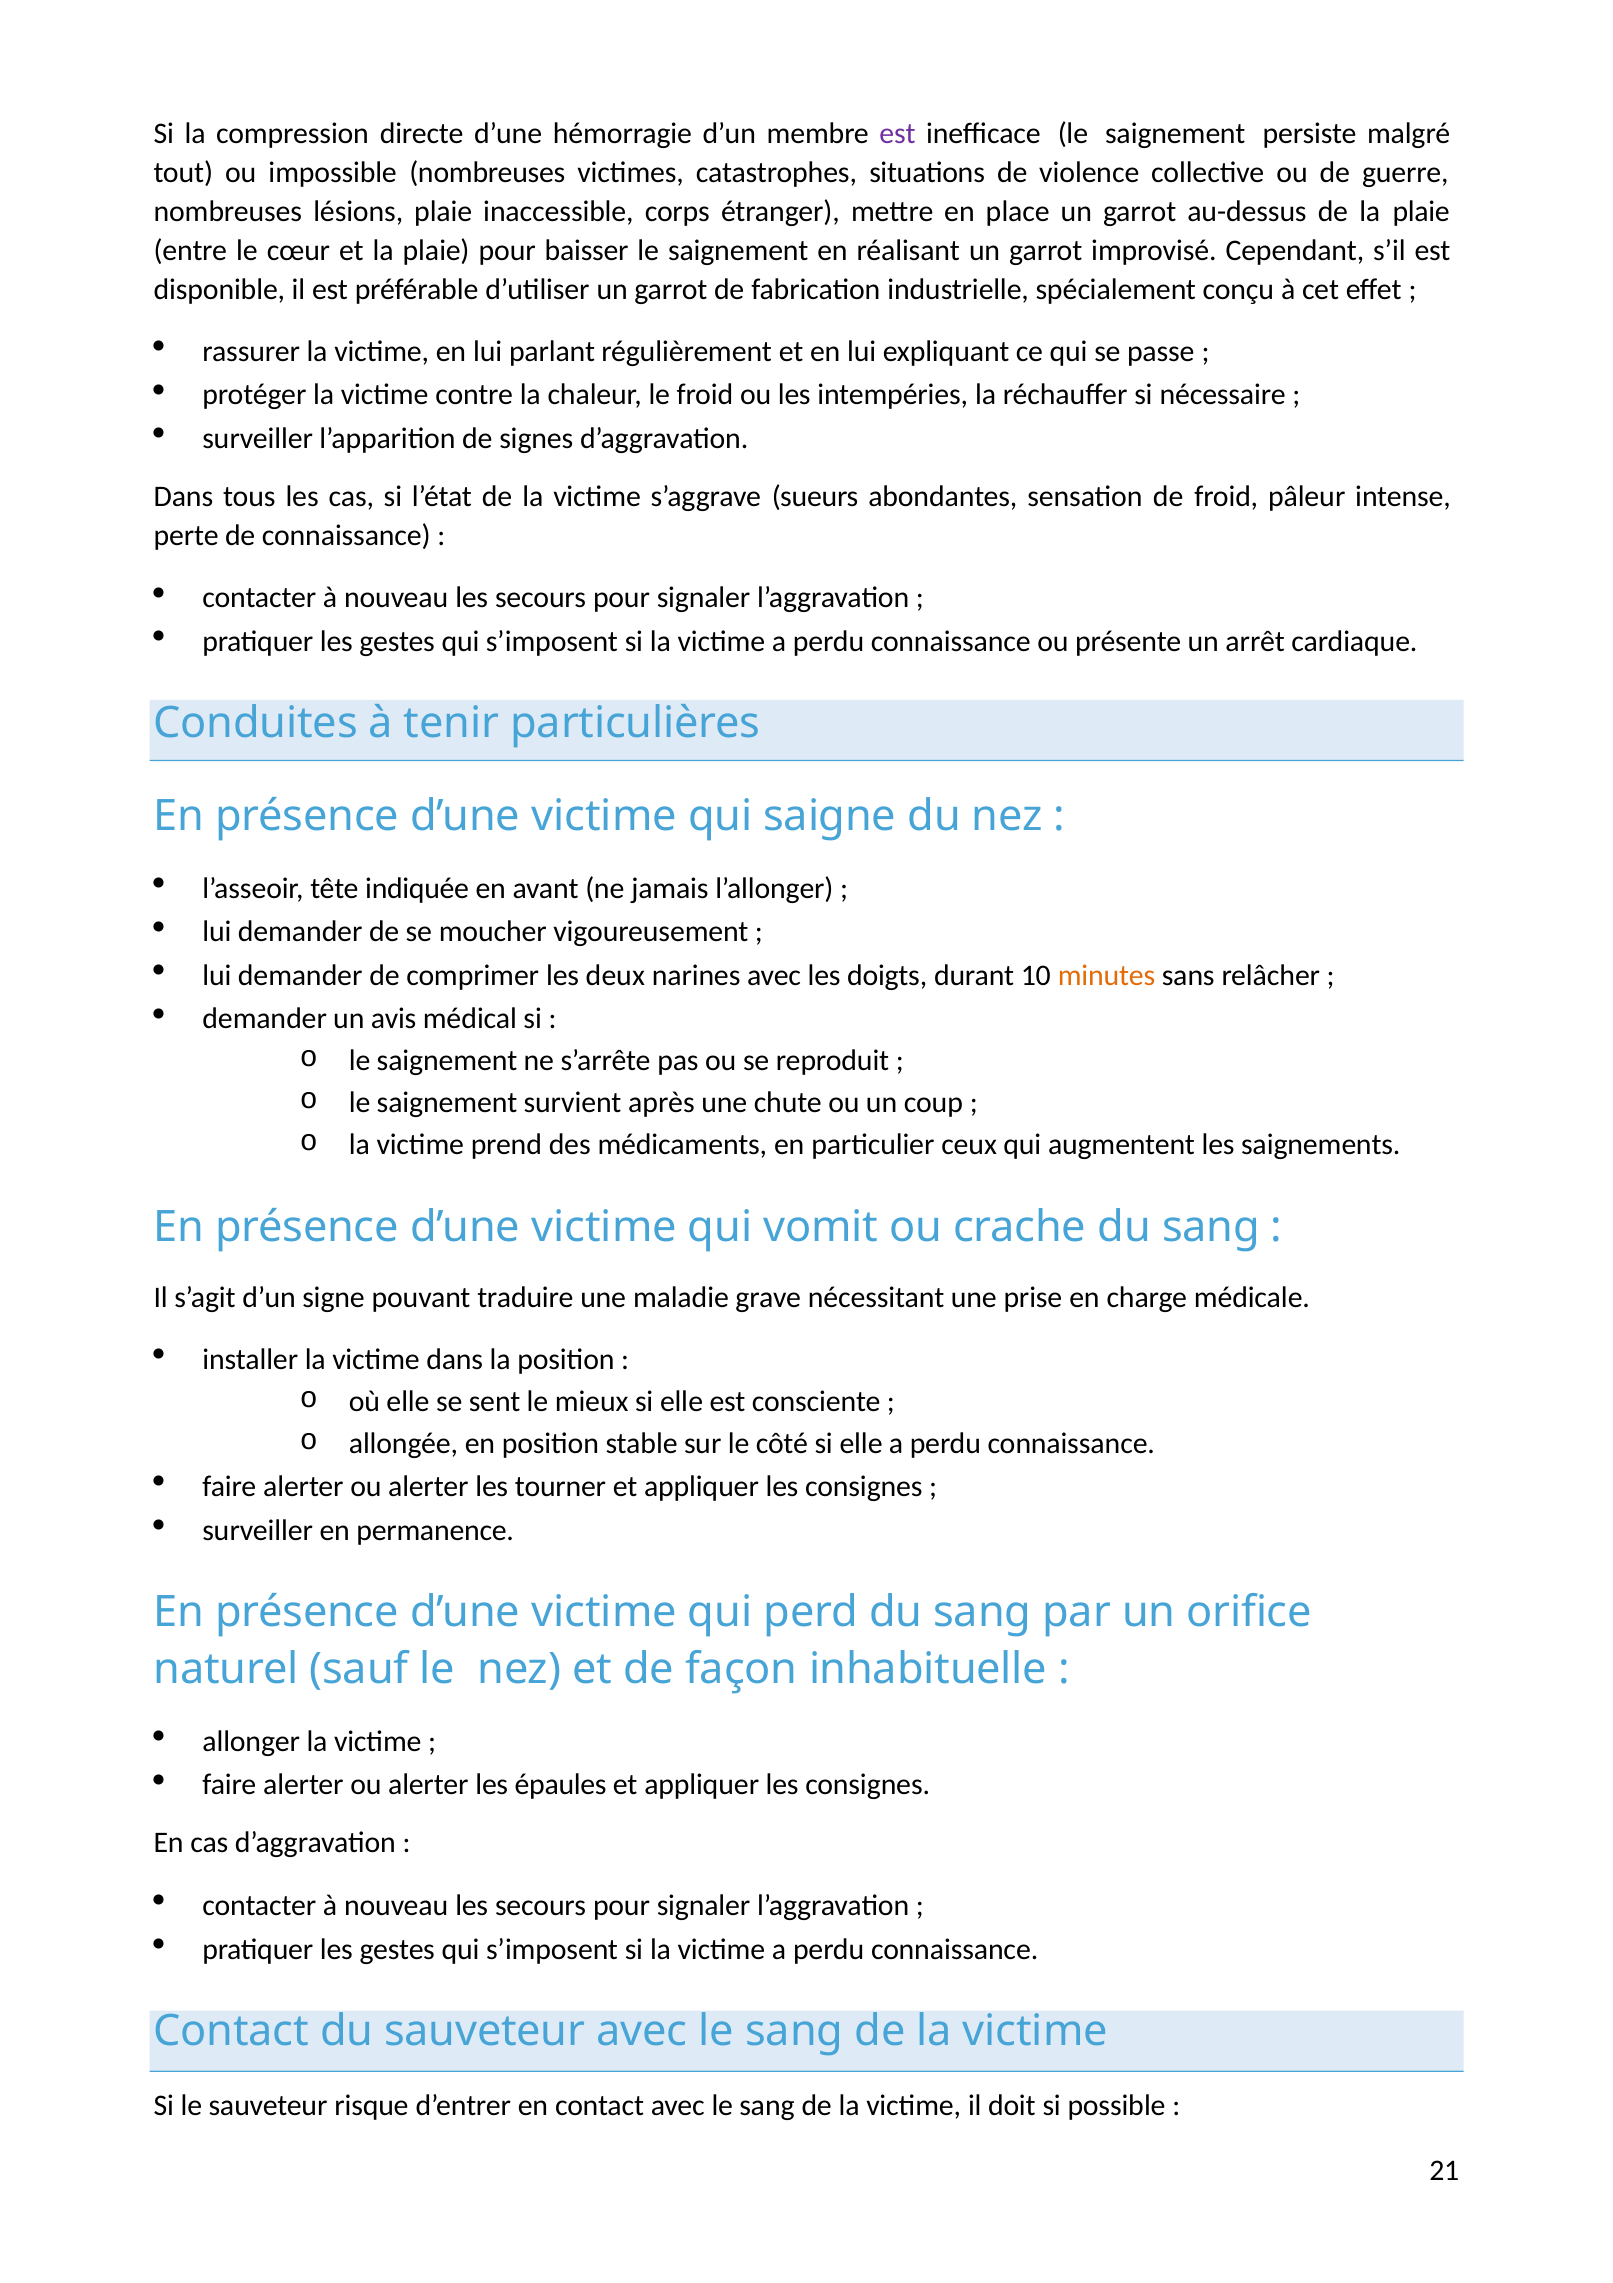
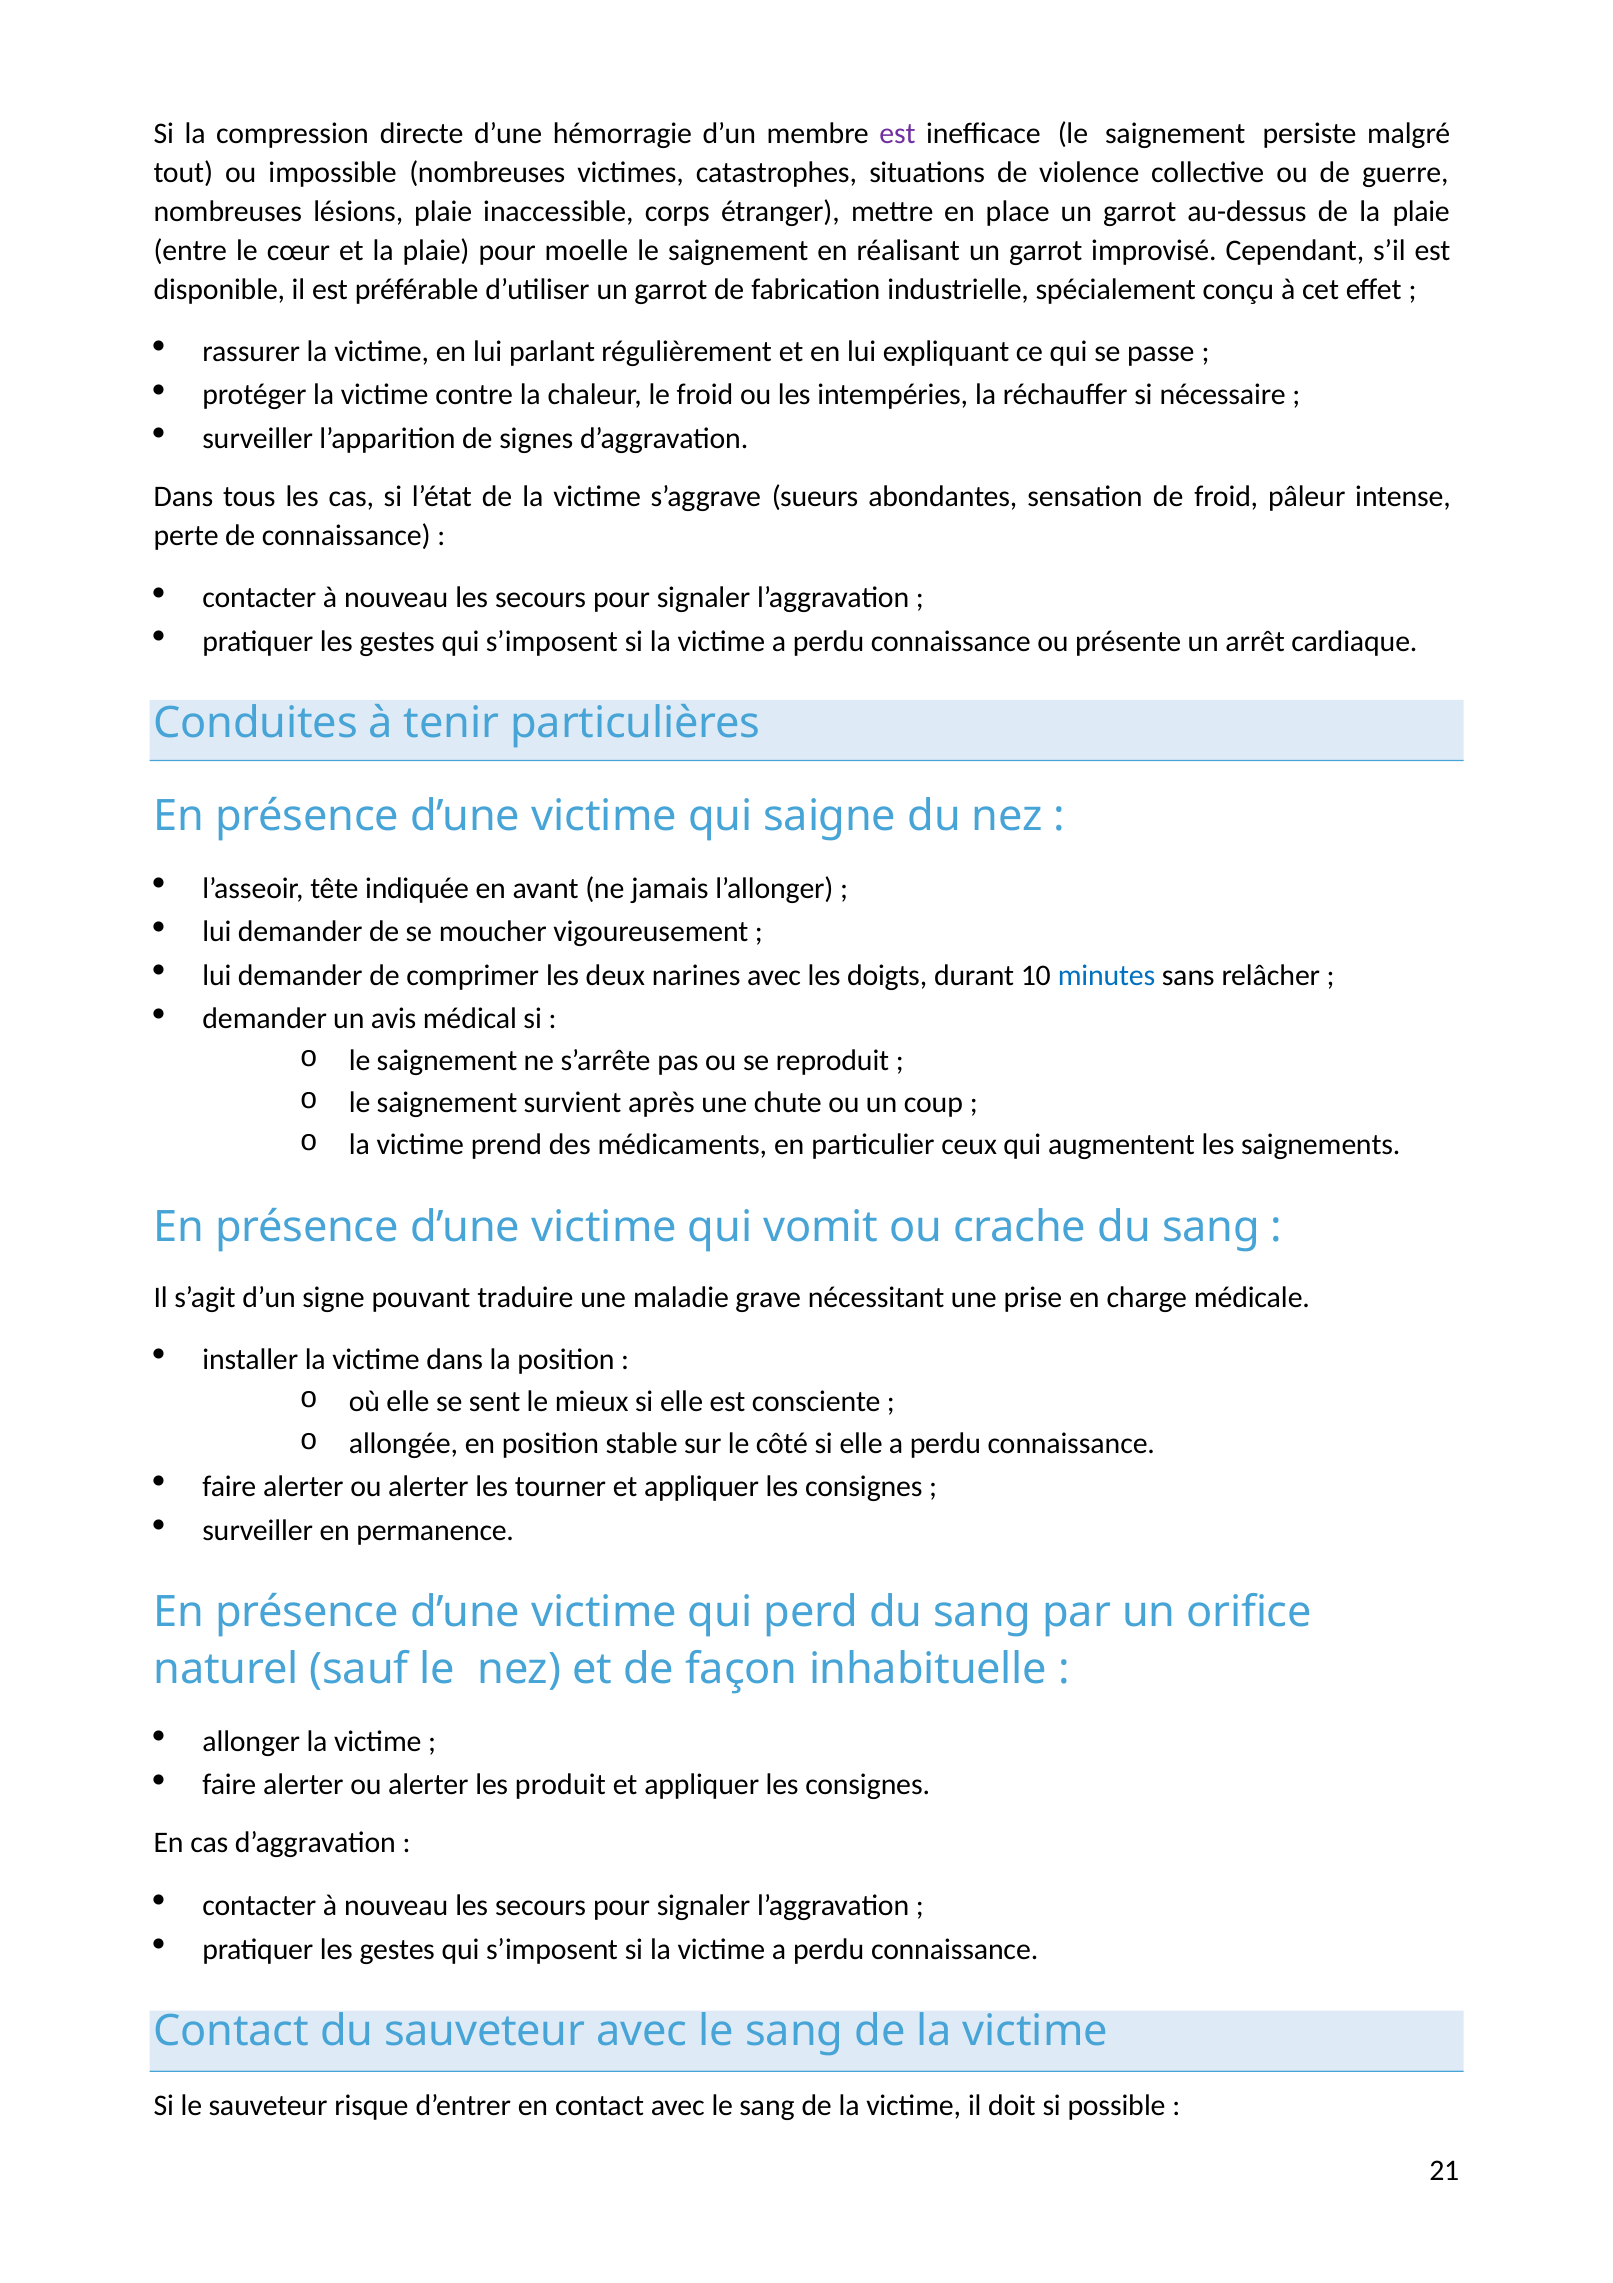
baisser: baisser -> moelle (586, 250)
minutes colour: orange -> blue (1107, 975)
épaules: épaules -> produit (560, 1785)
